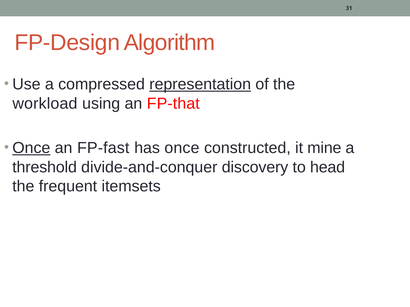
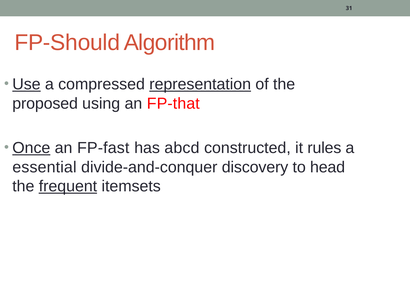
FP-Design: FP-Design -> FP-Should (67, 43)
Use underline: none -> present (26, 84)
workload: workload -> proposed (45, 104)
has once: once -> abcd (182, 148)
mine: mine -> rules (324, 148)
threshold: threshold -> essential (44, 167)
frequent underline: none -> present (68, 187)
